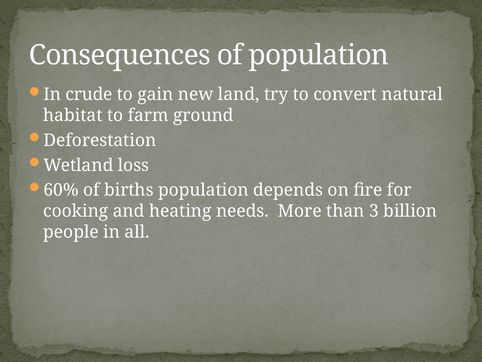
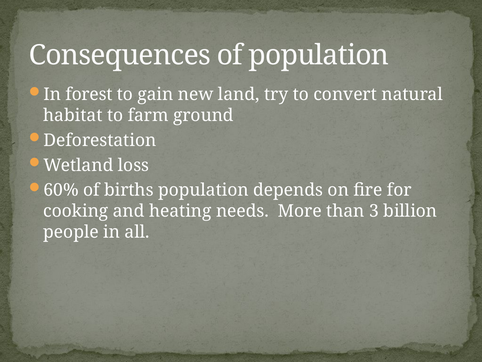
crude: crude -> forest (89, 94)
